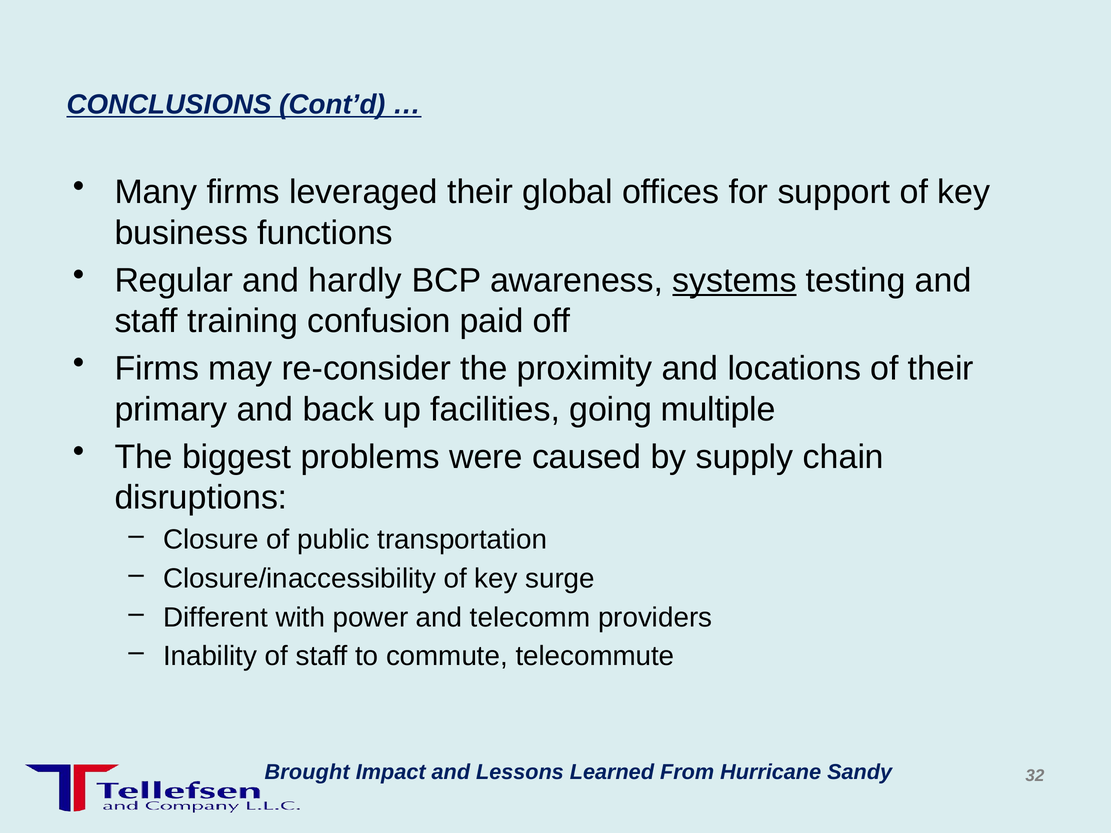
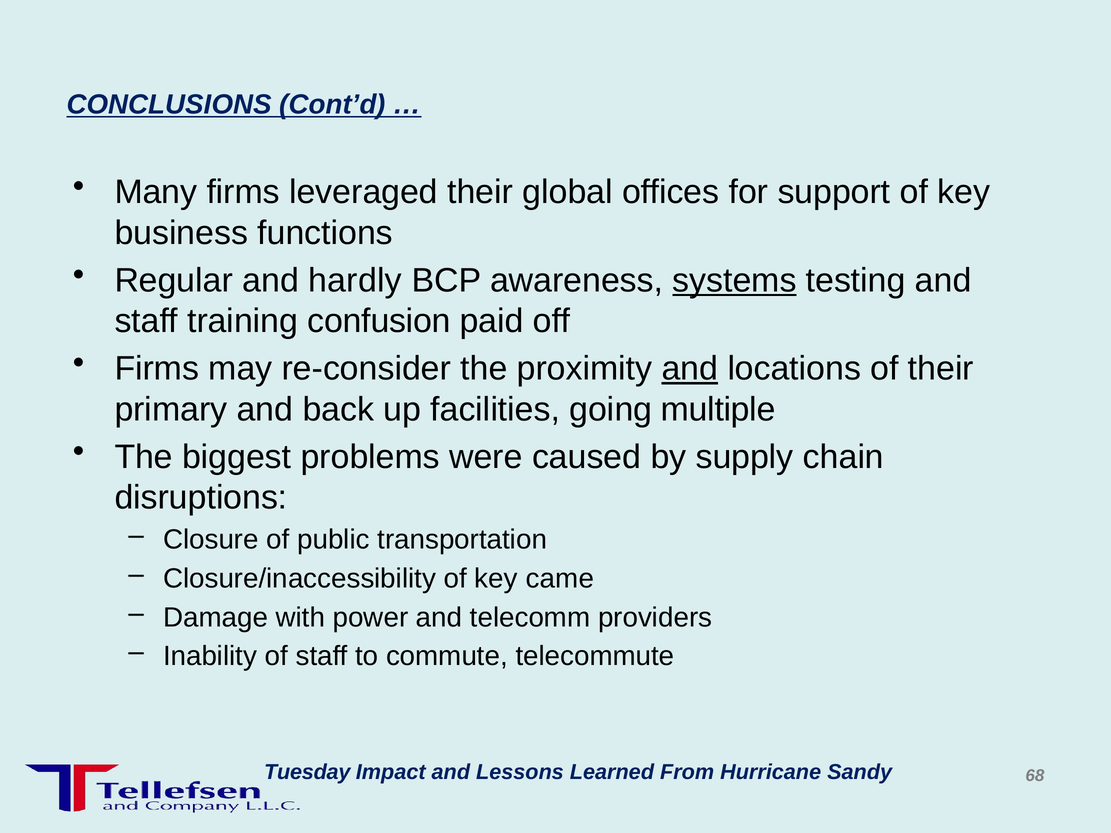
and underline: none -> present (690, 369)
surge: surge -> came (560, 579)
Different: Different -> Damage (216, 618)
Brought: Brought -> Tuesday (307, 772)
32: 32 -> 68 (1035, 776)
